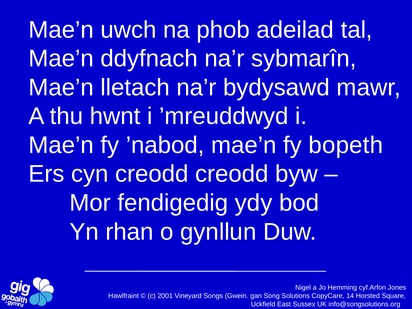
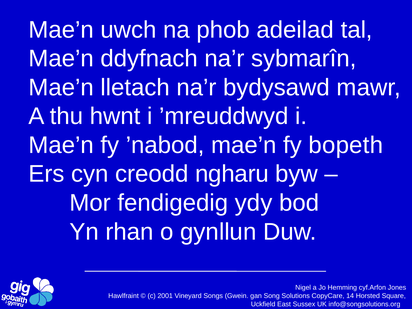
creodd creodd: creodd -> ngharu (232, 174)
